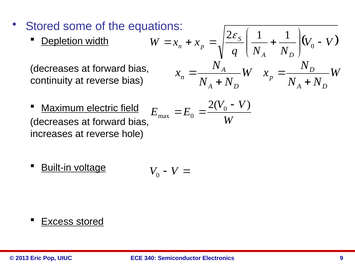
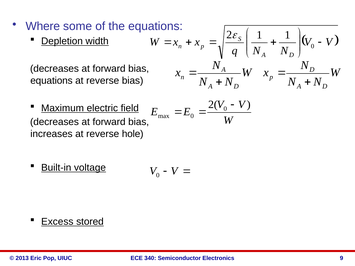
Stored: Stored -> Where (43, 26)
continuity: continuity -> equations (51, 81)
